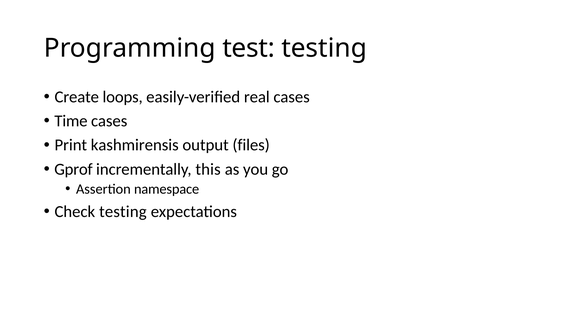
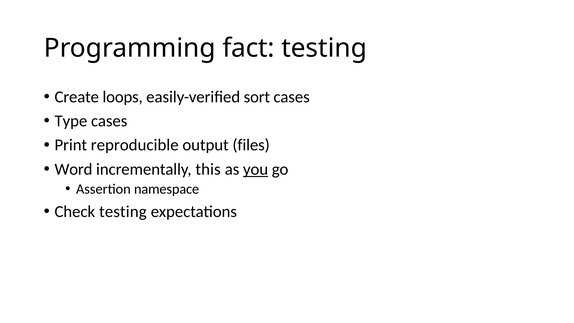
test: test -> fact (249, 48)
real: real -> sort (257, 97)
Time: Time -> Type (71, 121)
kashmirensis: kashmirensis -> reproducible (135, 145)
Gprof: Gprof -> Word (73, 169)
you underline: none -> present (256, 169)
